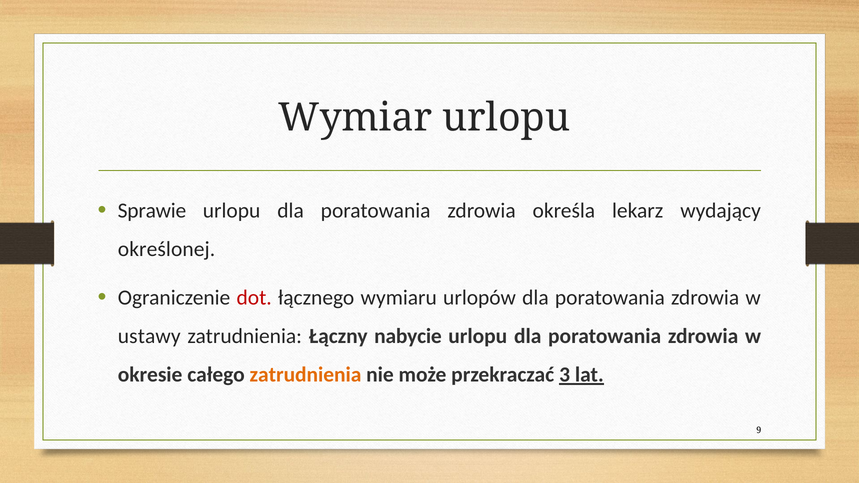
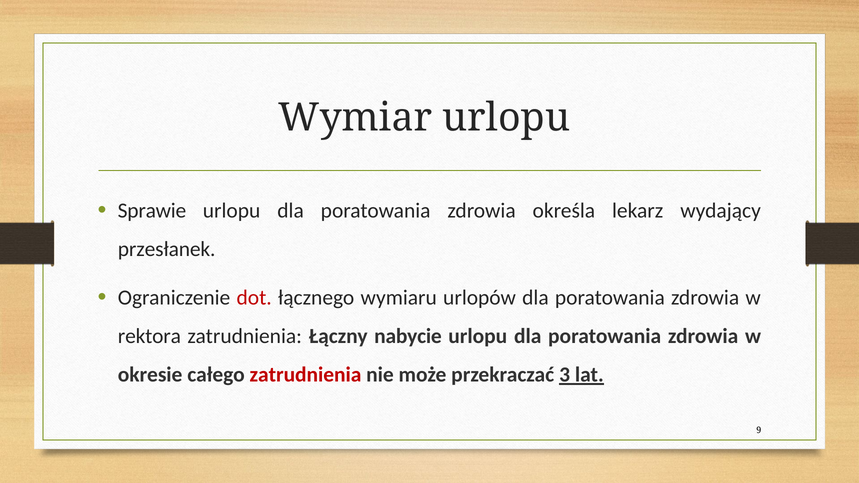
określonej: określonej -> przesłanek (167, 249)
ustawy: ustawy -> rektora (149, 336)
zatrudnienia colour: orange -> red (305, 375)
